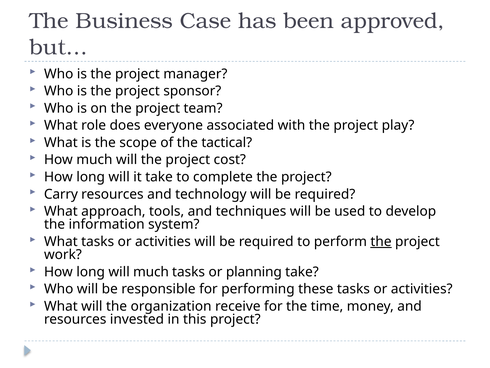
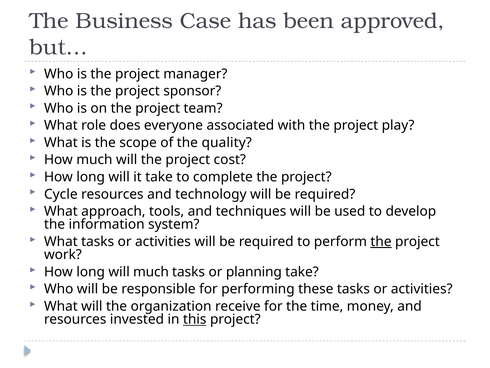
tactical: tactical -> quality (227, 142)
Carry: Carry -> Cycle (61, 194)
this underline: none -> present (195, 319)
